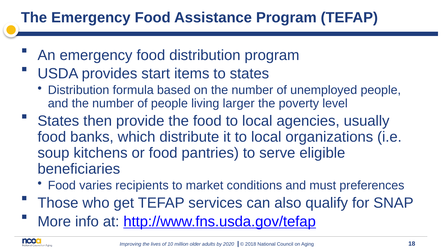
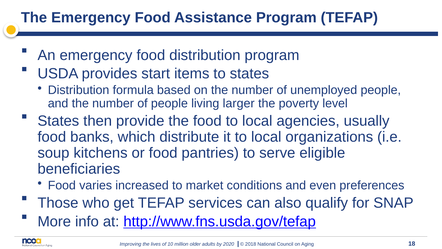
recipients: recipients -> increased (142, 185)
must: must -> even (323, 185)
